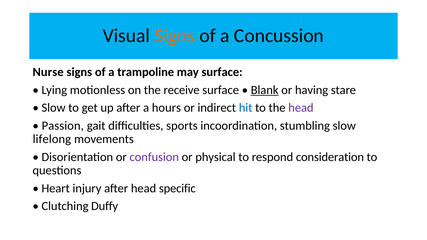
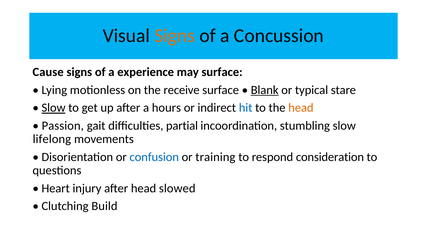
Nurse: Nurse -> Cause (48, 72)
trampoline: trampoline -> experience (146, 72)
having: having -> typical (312, 90)
Slow underline: none -> present (54, 108)
head colour: purple -> orange (301, 108)
sports: sports -> partial (182, 126)
confusion colour: purple -> blue (154, 157)
physical: physical -> training (215, 157)
specific: specific -> slowed (177, 188)
Duffy: Duffy -> Build (104, 206)
